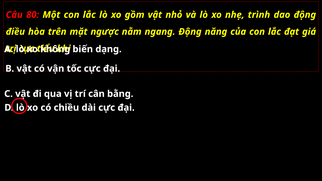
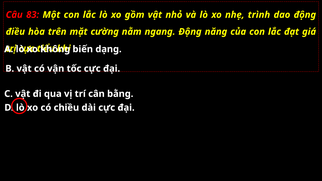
80: 80 -> 83 (33, 15)
ngược: ngược -> cường (105, 32)
